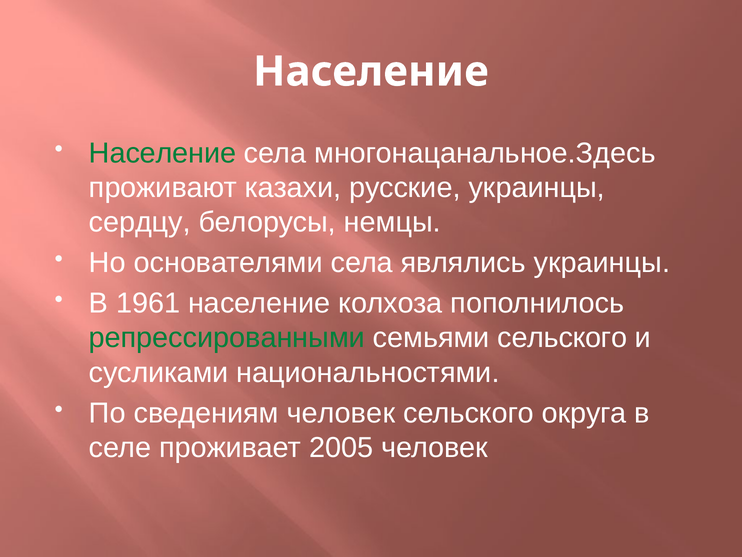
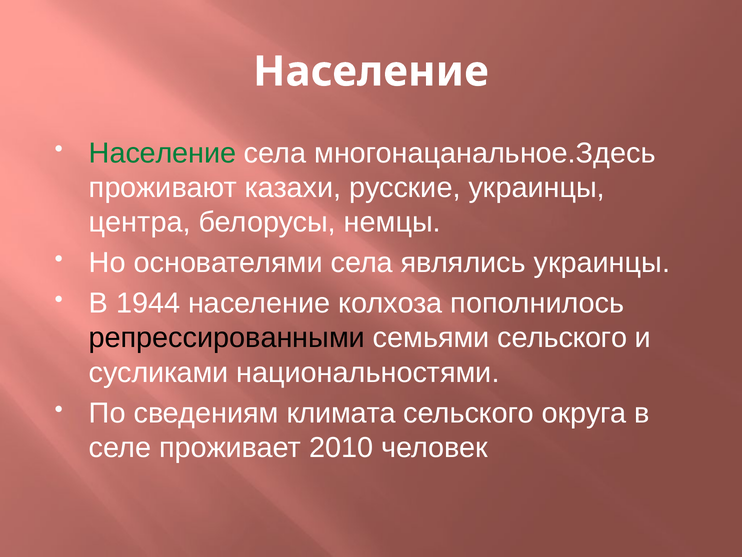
сердцу: сердцу -> центра (140, 222)
1961: 1961 -> 1944 (148, 303)
репрессированными colour: green -> black (227, 338)
сведениям человек: человек -> климата (341, 413)
2005: 2005 -> 2010 (341, 447)
